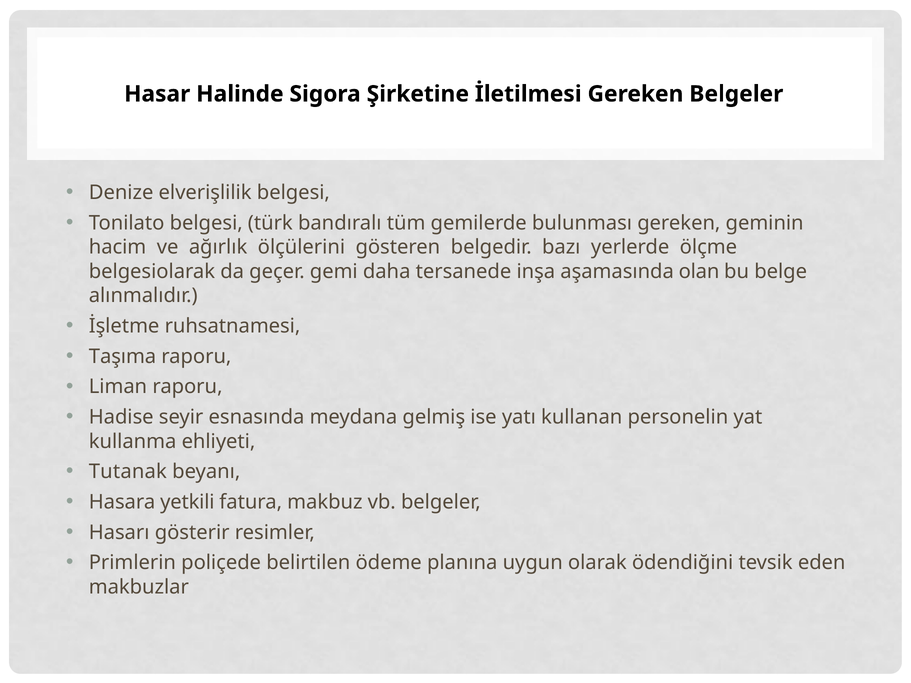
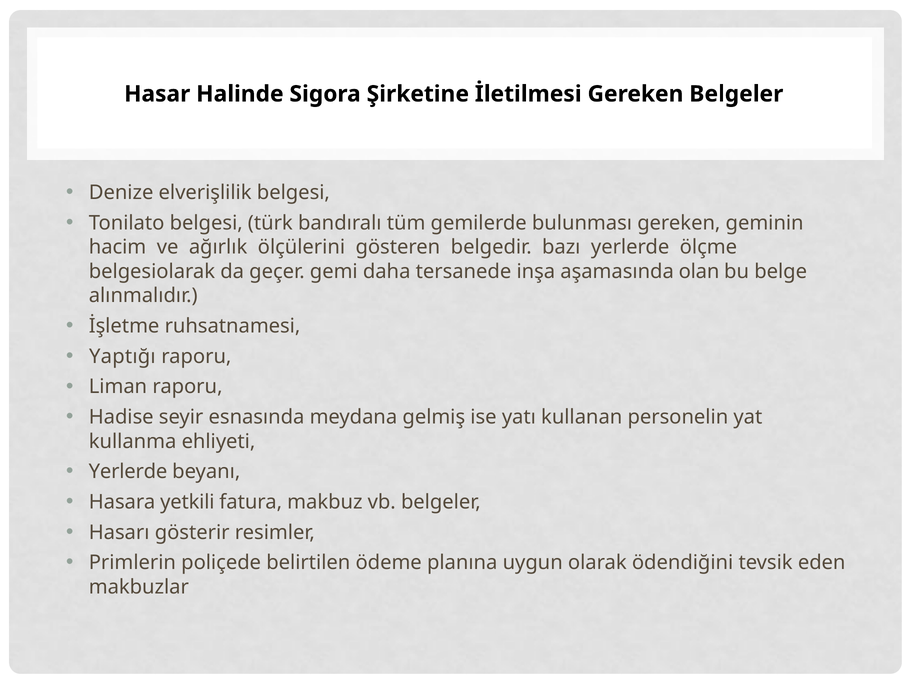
Taşıma: Taşıma -> Yaptığı (122, 357)
Tutanak: Tutanak -> Yerlerde (128, 472)
